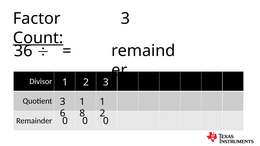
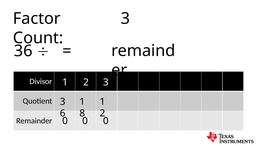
Count underline: present -> none (38, 38)
